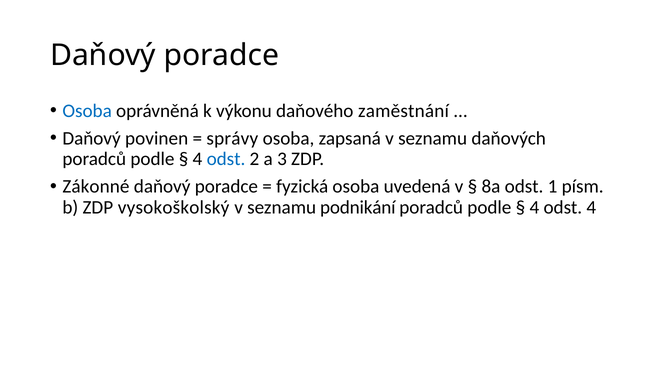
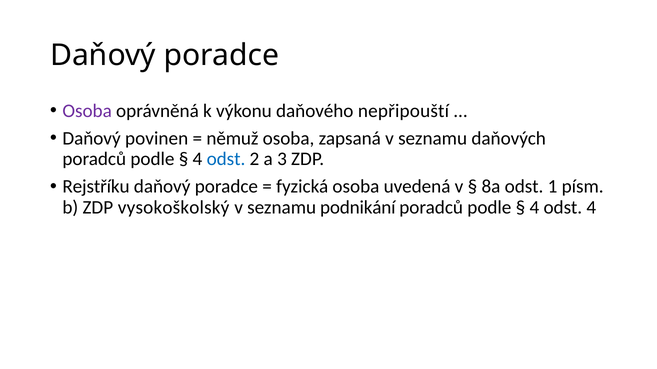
Osoba colour: blue -> purple (87, 111)
zaměstnání: zaměstnání -> nepřipouští (404, 111)
správy: správy -> němuž (232, 139)
Zákonné: Zákonné -> Rejstříku (96, 187)
